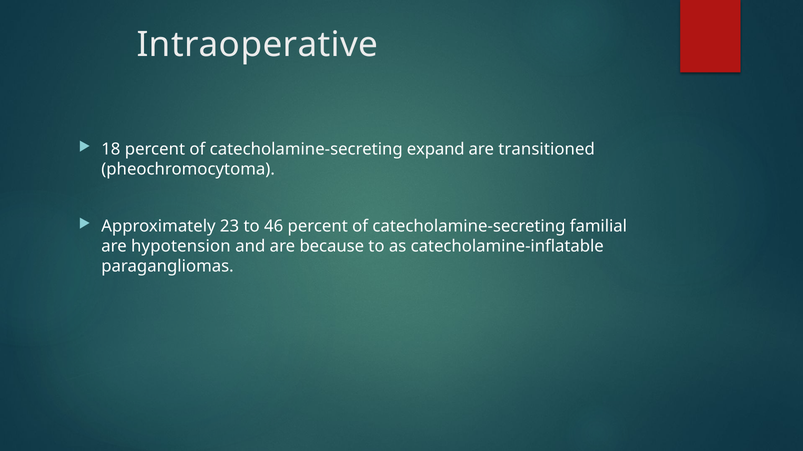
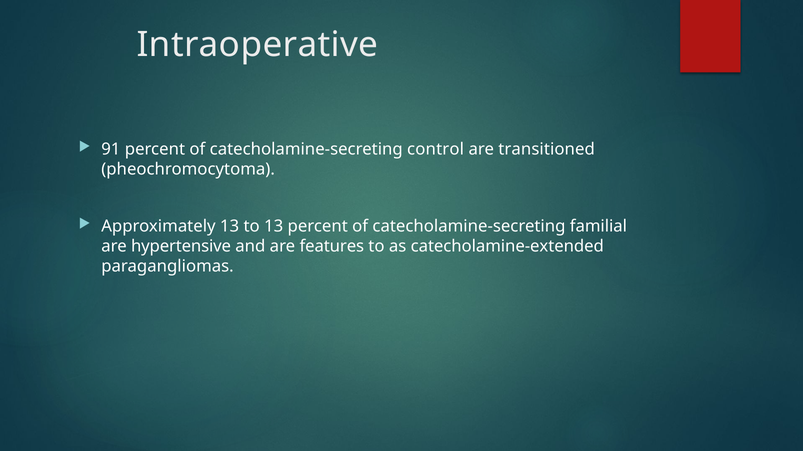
18: 18 -> 91 (111, 149)
expand: expand -> control (436, 149)
Approximately 23: 23 -> 13 (230, 226)
to 46: 46 -> 13 (274, 226)
hypotension: hypotension -> hypertensive (181, 247)
because: because -> features (332, 247)
catecholamine-inflatable: catecholamine-inflatable -> catecholamine-extended (507, 247)
